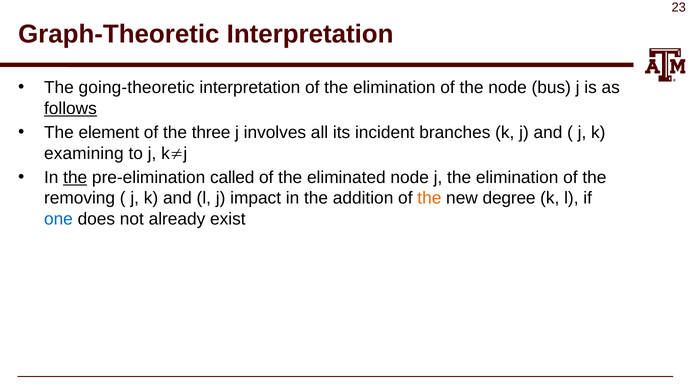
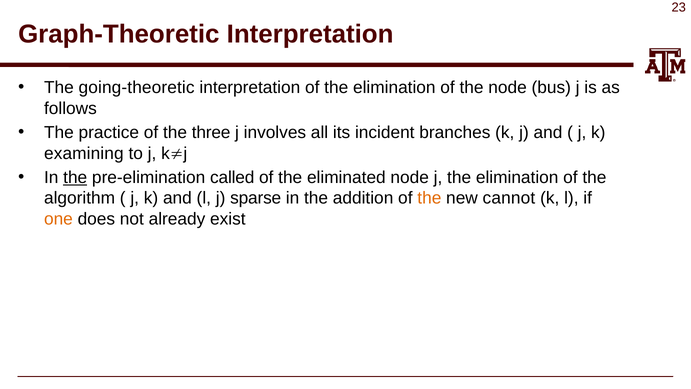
follows underline: present -> none (70, 108)
element: element -> practice (109, 132)
removing: removing -> algorithm (80, 198)
impact: impact -> sparse (256, 198)
degree: degree -> cannot (509, 198)
one colour: blue -> orange (58, 219)
